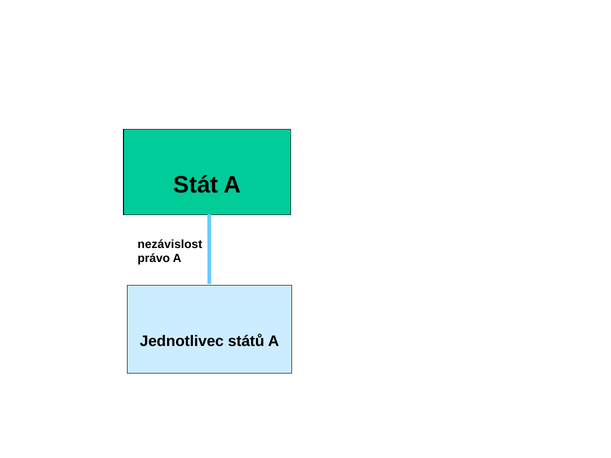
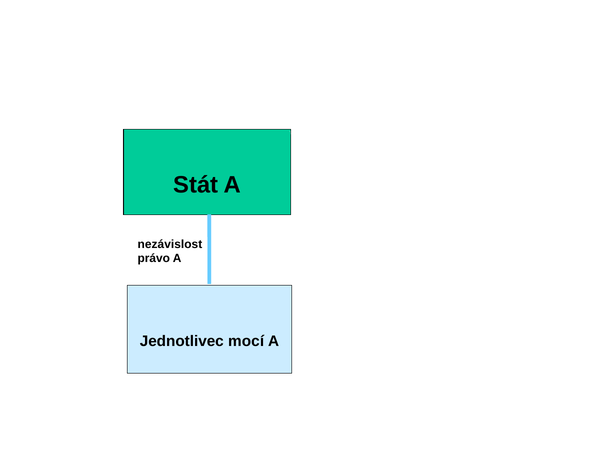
států: států -> mocí (246, 342)
